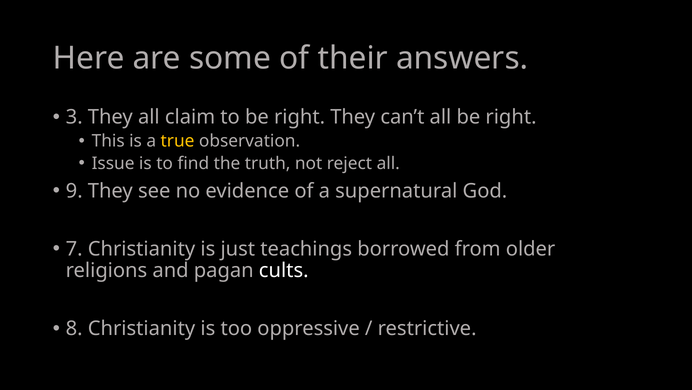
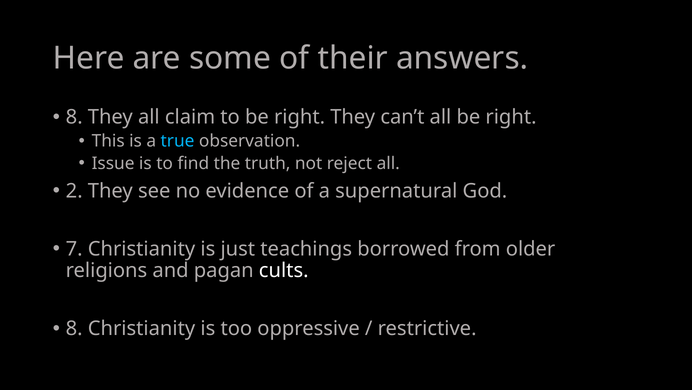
3: 3 -> 8 (74, 117)
true colour: yellow -> light blue (178, 141)
9: 9 -> 2 (74, 190)
